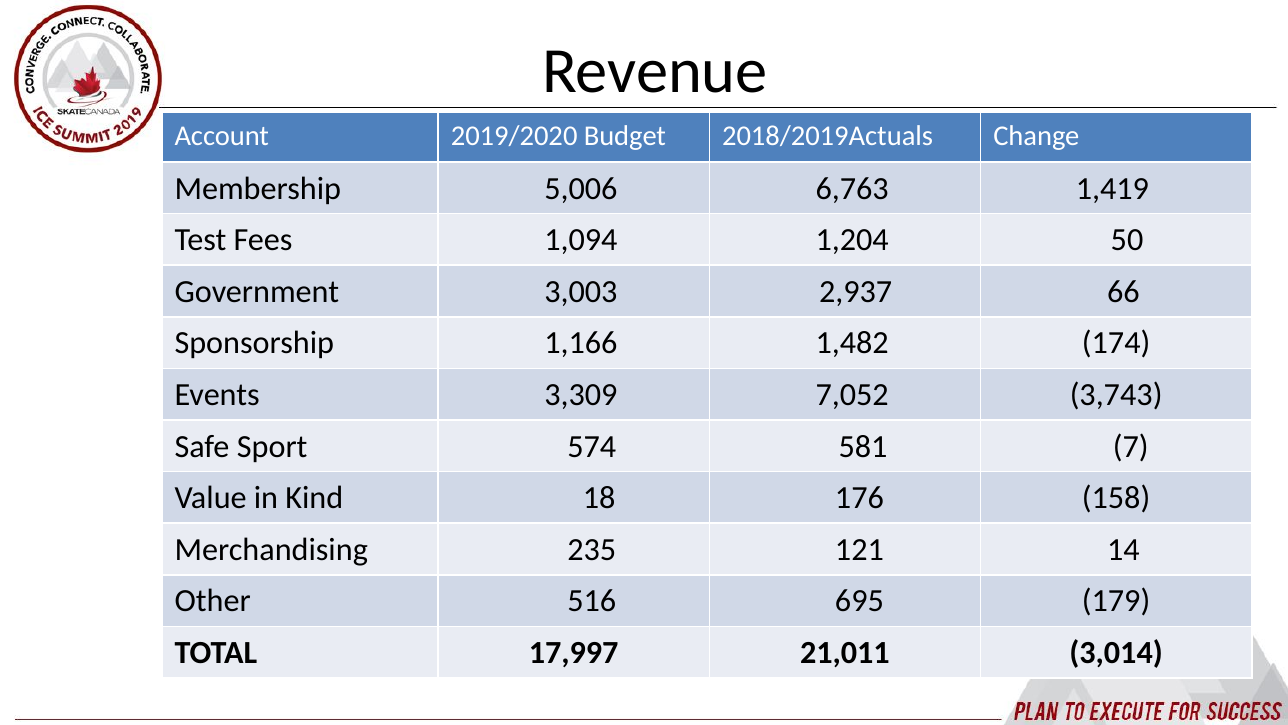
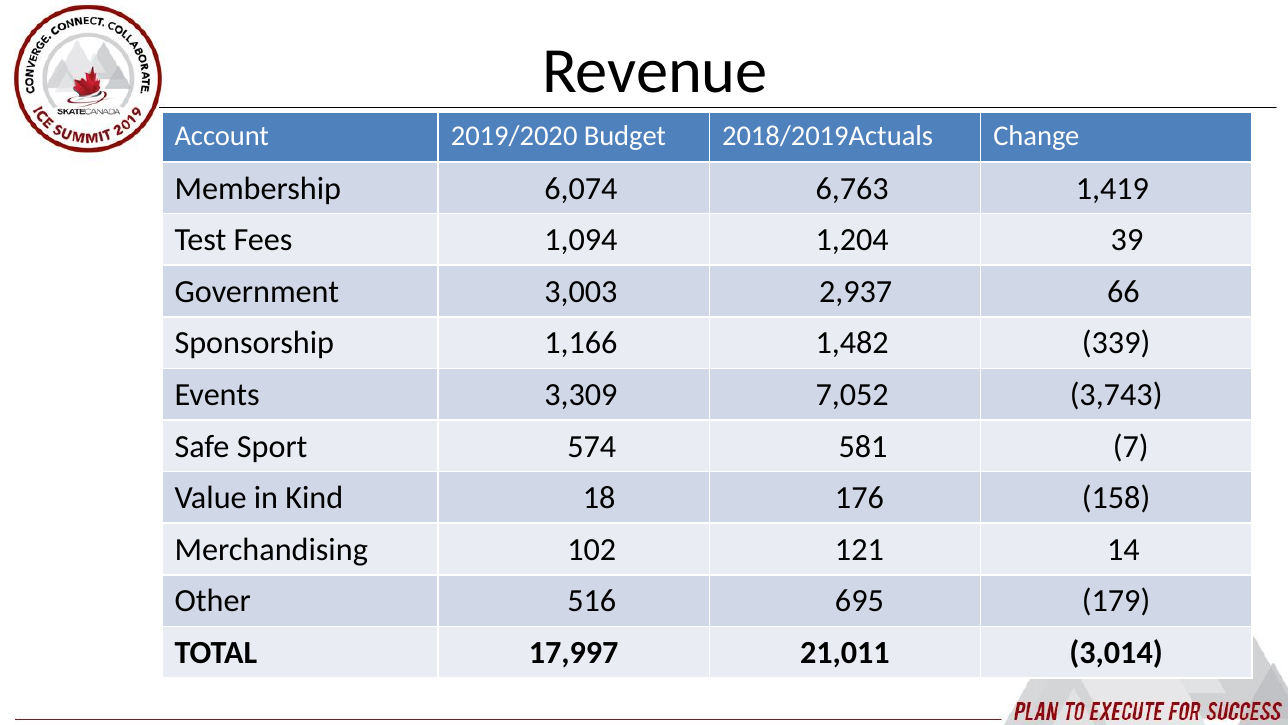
5,006: 5,006 -> 6,074 (581, 188)
50: 50 -> 39 (1127, 240)
174: 174 -> 339 (1116, 343)
235: 235 -> 102 (592, 549)
